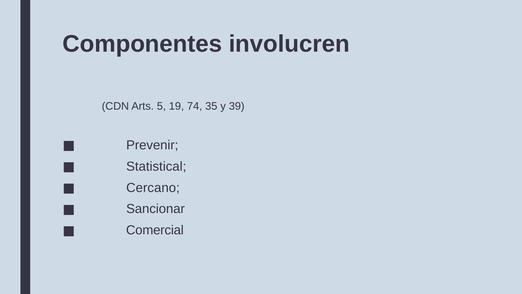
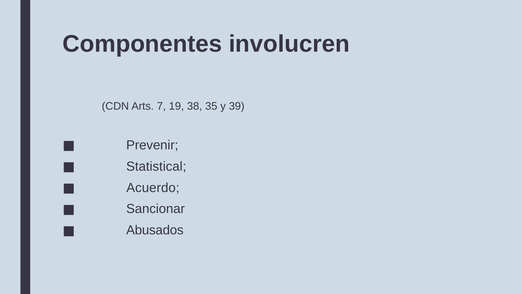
5: 5 -> 7 (161, 106)
74: 74 -> 38 (195, 106)
Cercano: Cercano -> Acuerdo (153, 187)
Comercial: Comercial -> Abusados (155, 230)
